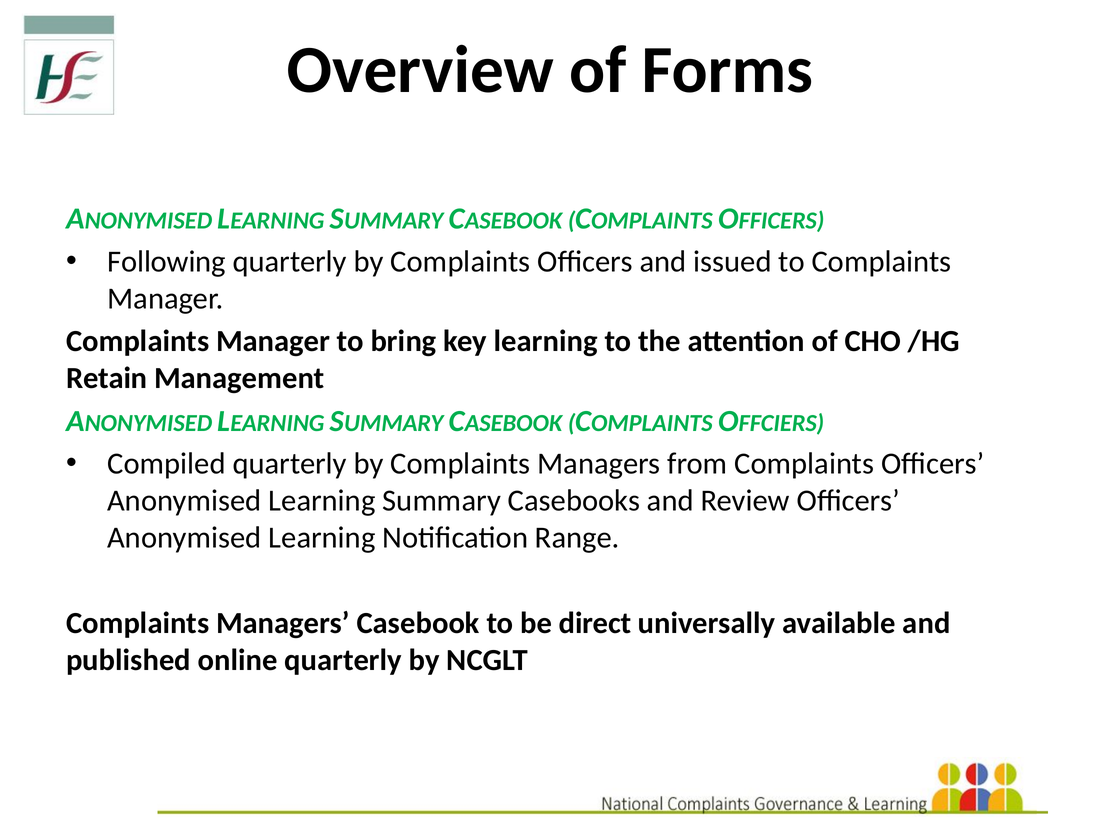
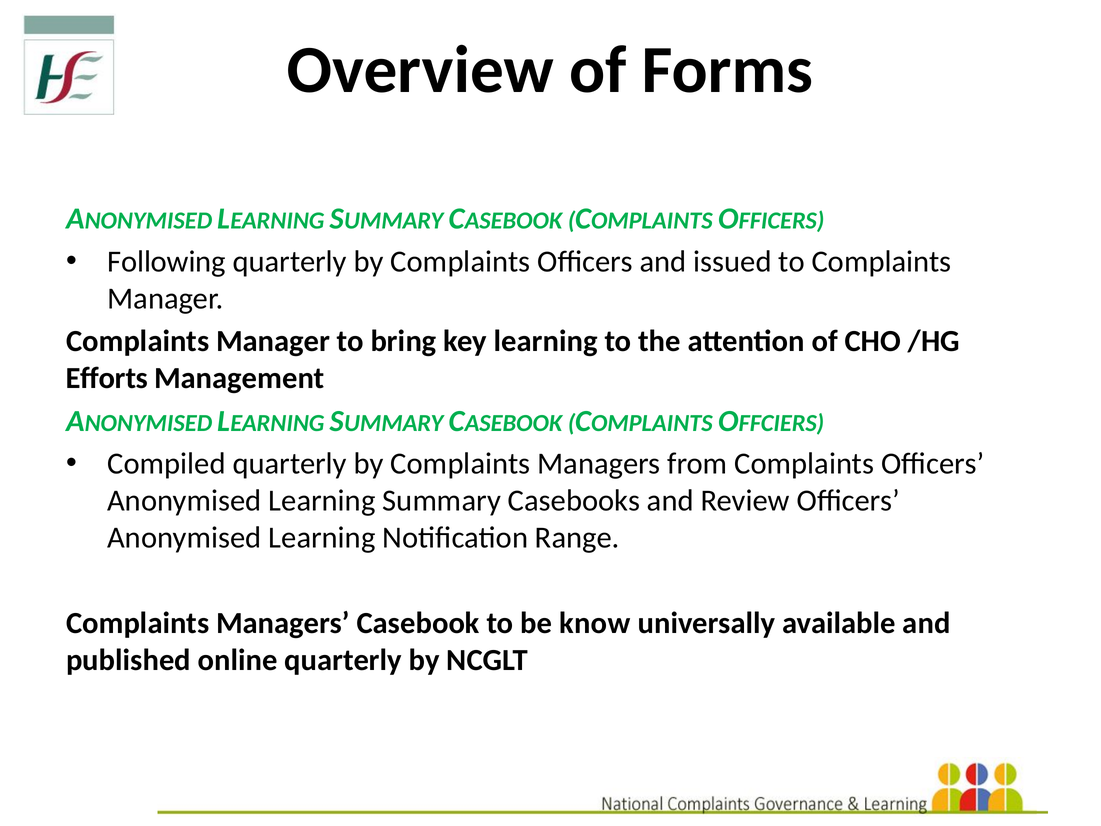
Retain: Retain -> Efforts (107, 378)
direct: direct -> know (595, 623)
